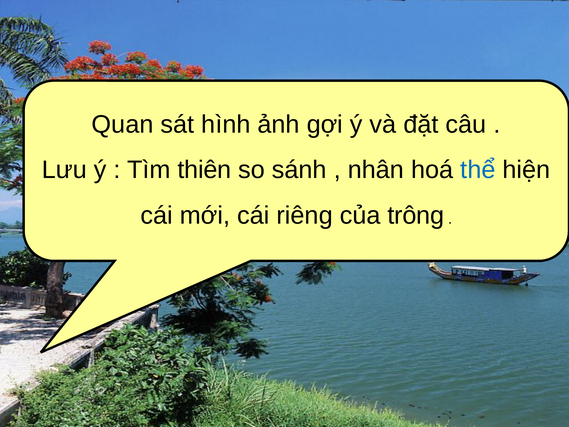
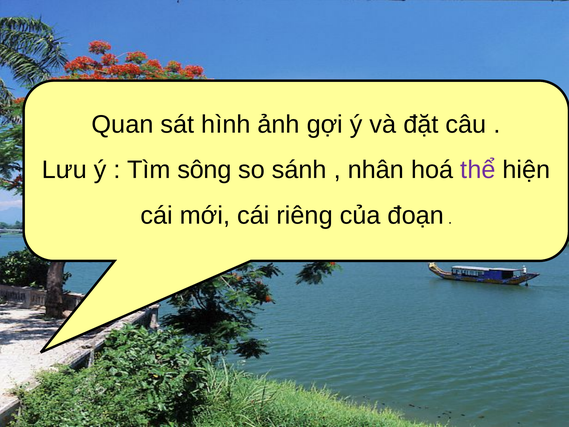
thiên: thiên -> sông (204, 170)
thể colour: blue -> purple (478, 170)
trông: trông -> đoạn (416, 215)
